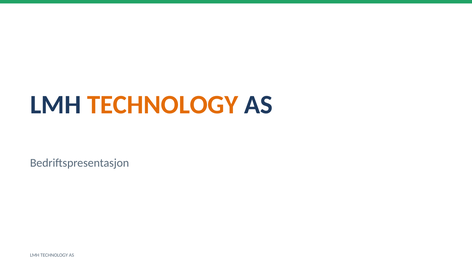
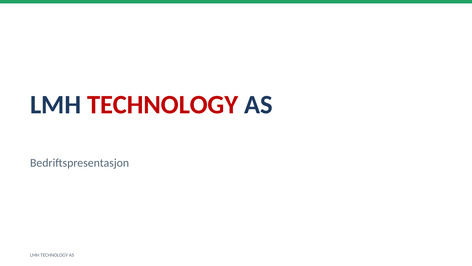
TECHNOLOGY colour: orange -> red (163, 105)
